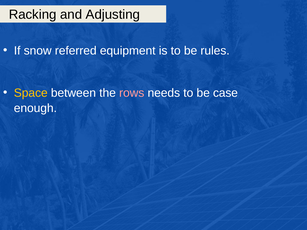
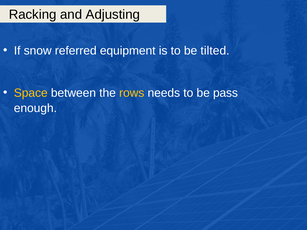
rules: rules -> tilted (215, 51)
rows colour: pink -> yellow (132, 93)
case: case -> pass (225, 93)
